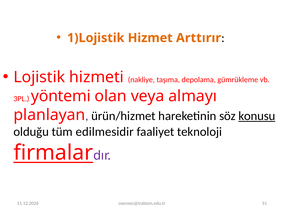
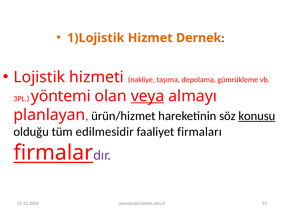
Arttırır: Arttırır -> Dernek (199, 38)
veya underline: none -> present (148, 96)
teknoloji: teknoloji -> firmaları (199, 132)
